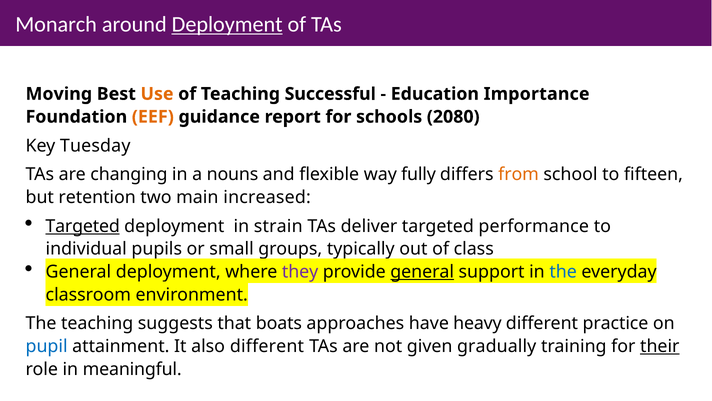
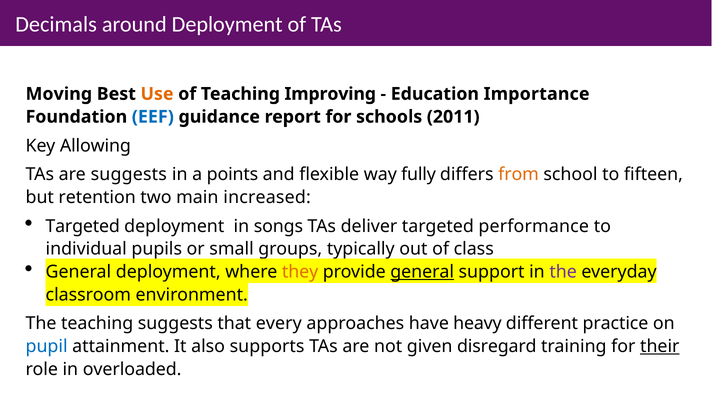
Monarch: Monarch -> Decimals (56, 24)
Deployment underline: present -> none (227, 24)
Successful: Successful -> Improving (330, 94)
EEF colour: orange -> blue (153, 117)
2080: 2080 -> 2011 (453, 117)
Tuesday: Tuesday -> Allowing (95, 145)
are changing: changing -> suggests (129, 174)
nouns: nouns -> points (232, 174)
Targeted underline: present -> none (83, 226)
strain: strain -> songs (278, 226)
they colour: purple -> orange (300, 272)
the colour: blue -> purple (563, 272)
boats: boats -> every (279, 323)
also different: different -> supports (267, 346)
gradually: gradually -> disregard (497, 346)
meaningful: meaningful -> overloaded (132, 369)
